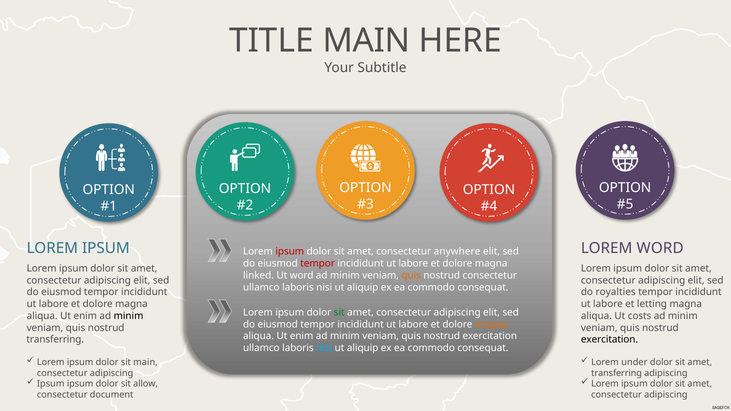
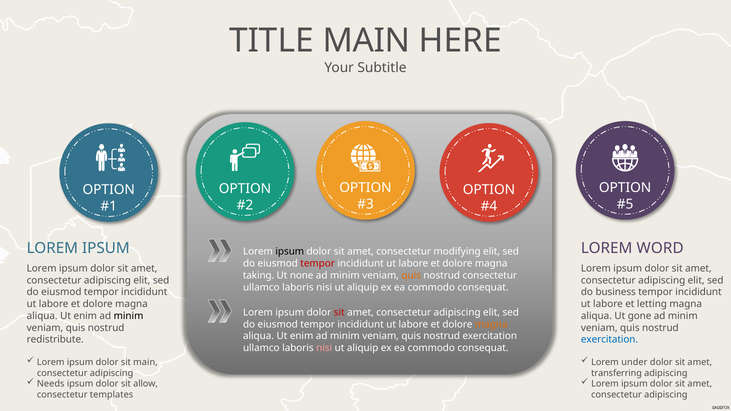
ipsum colour: red -> black (290, 252)
anywhere: anywhere -> modifying (457, 252)
linked: linked -> taking (259, 275)
Ut word: word -> none (302, 275)
royalties: royalties -> business (616, 292)
sit colour: green -> red (339, 313)
costs: costs -> gone (640, 316)
transferring: transferring -> redistribute (55, 340)
exercitation colour: black -> blue (610, 340)
nisi colour: light blue -> pink (324, 348)
Ipsum: Ipsum -> Needs (51, 384)
document: document -> templates (112, 395)
